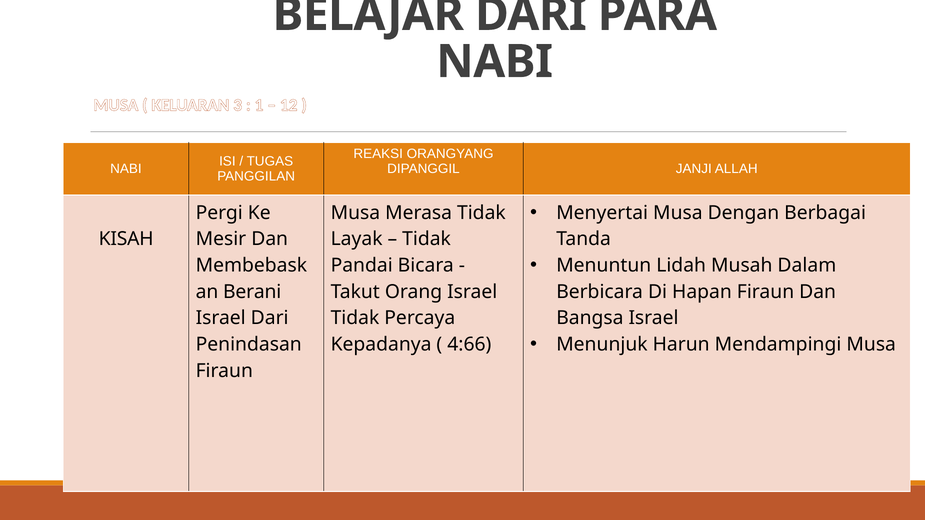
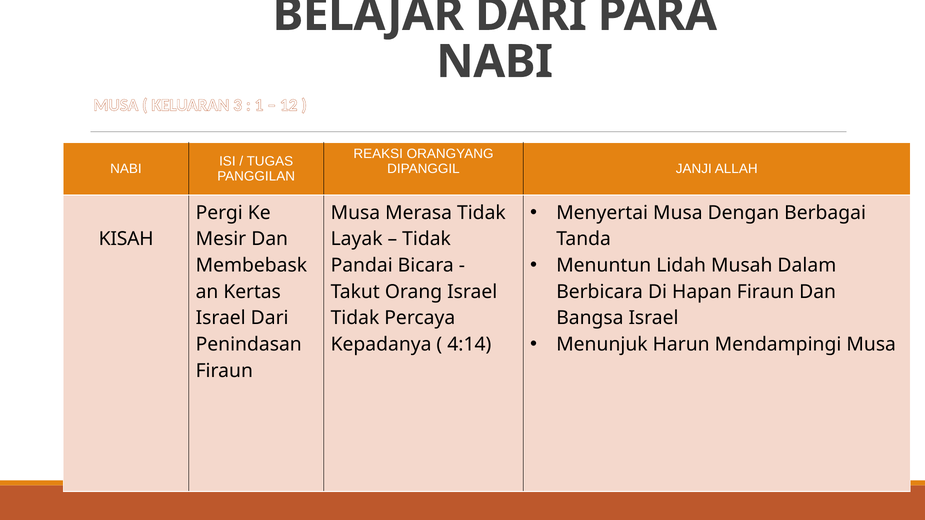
Berani: Berani -> Kertas (252, 292)
4:66: 4:66 -> 4:14 (469, 345)
